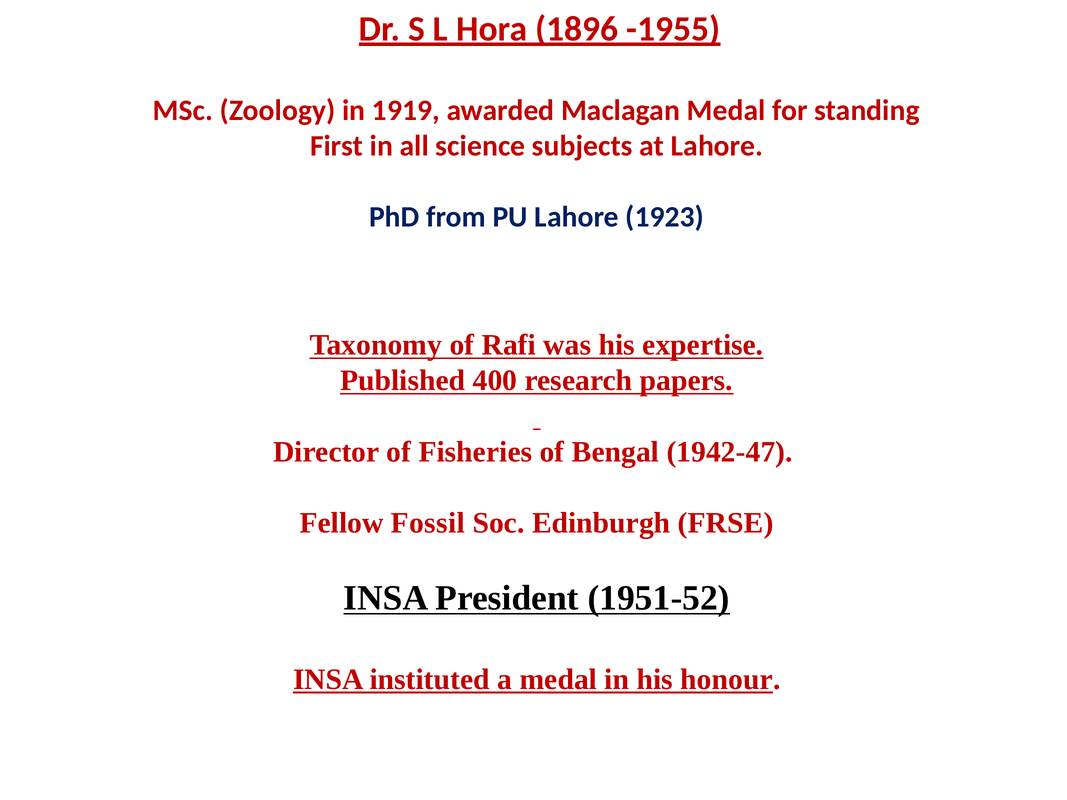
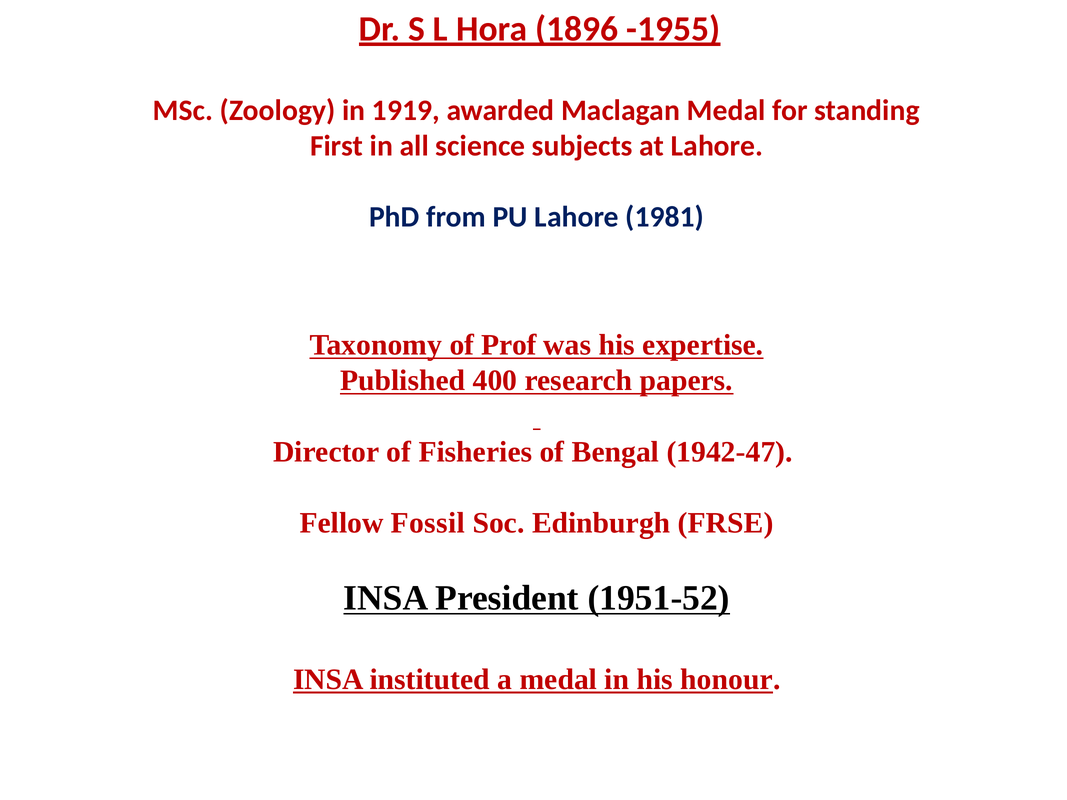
1923: 1923 -> 1981 (665, 217)
Rafi: Rafi -> Prof (509, 345)
